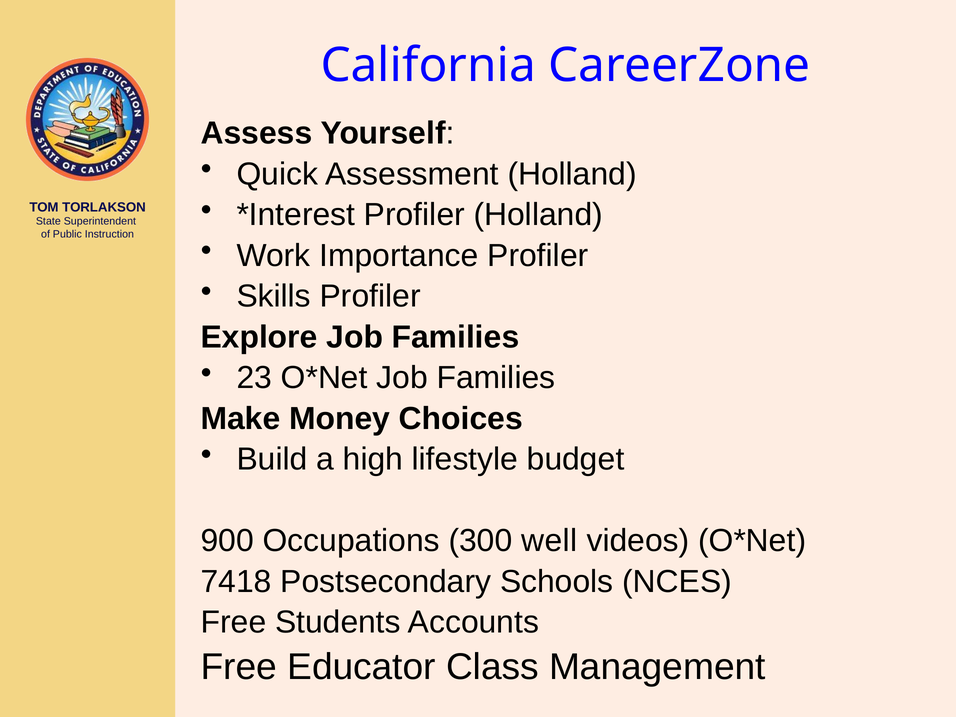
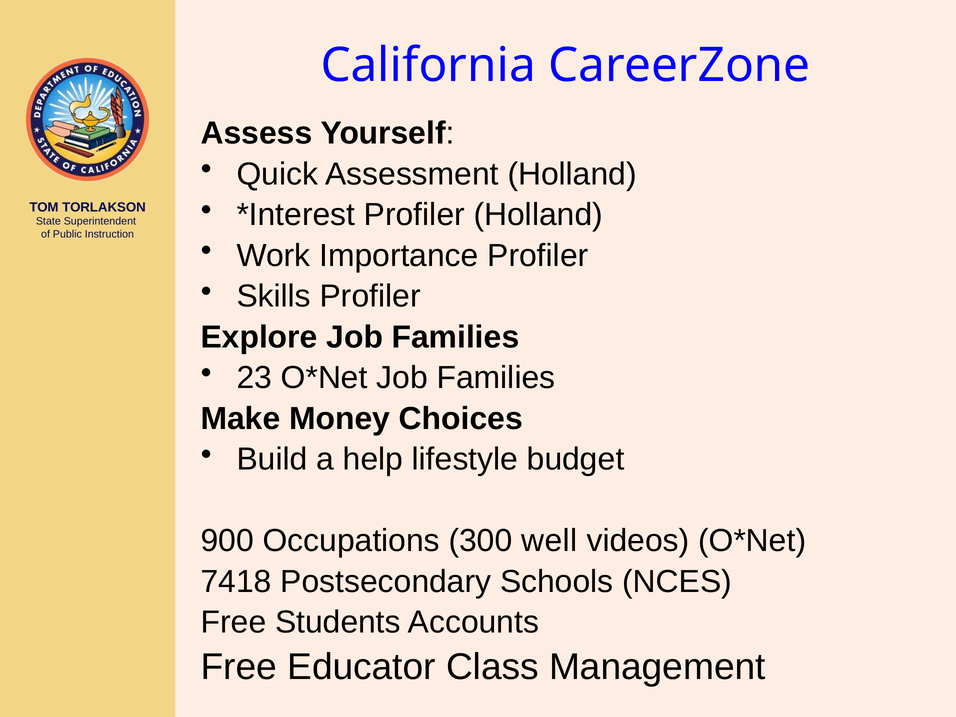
high: high -> help (373, 459)
